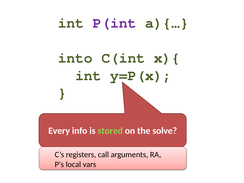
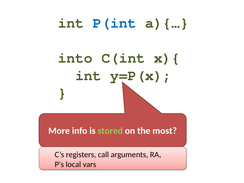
P(int colour: purple -> blue (115, 23)
Every: Every -> More (59, 131)
solve: solve -> most (165, 131)
